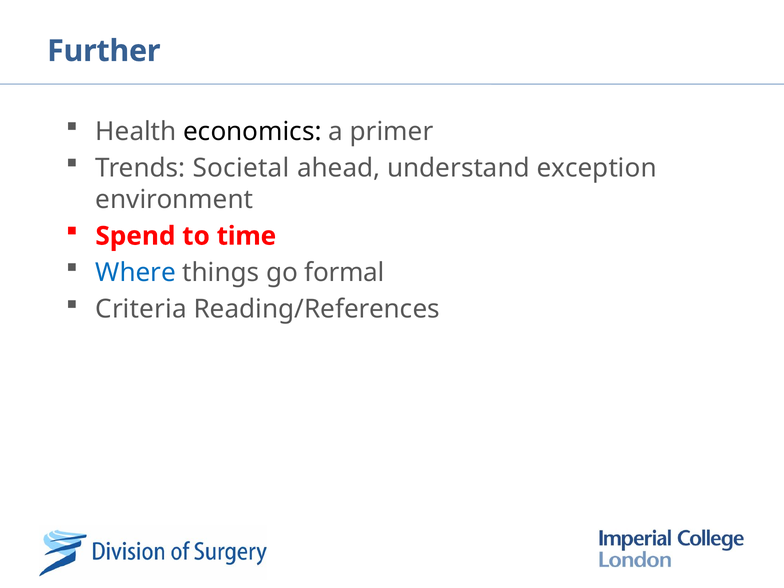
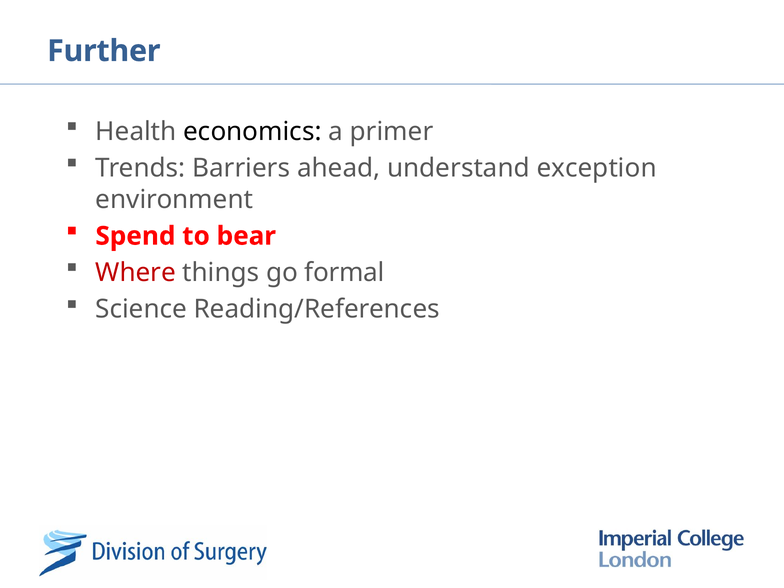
Societal: Societal -> Barriers (241, 168)
time: time -> bear (246, 236)
Where colour: blue -> red (136, 273)
Criteria: Criteria -> Science (141, 309)
